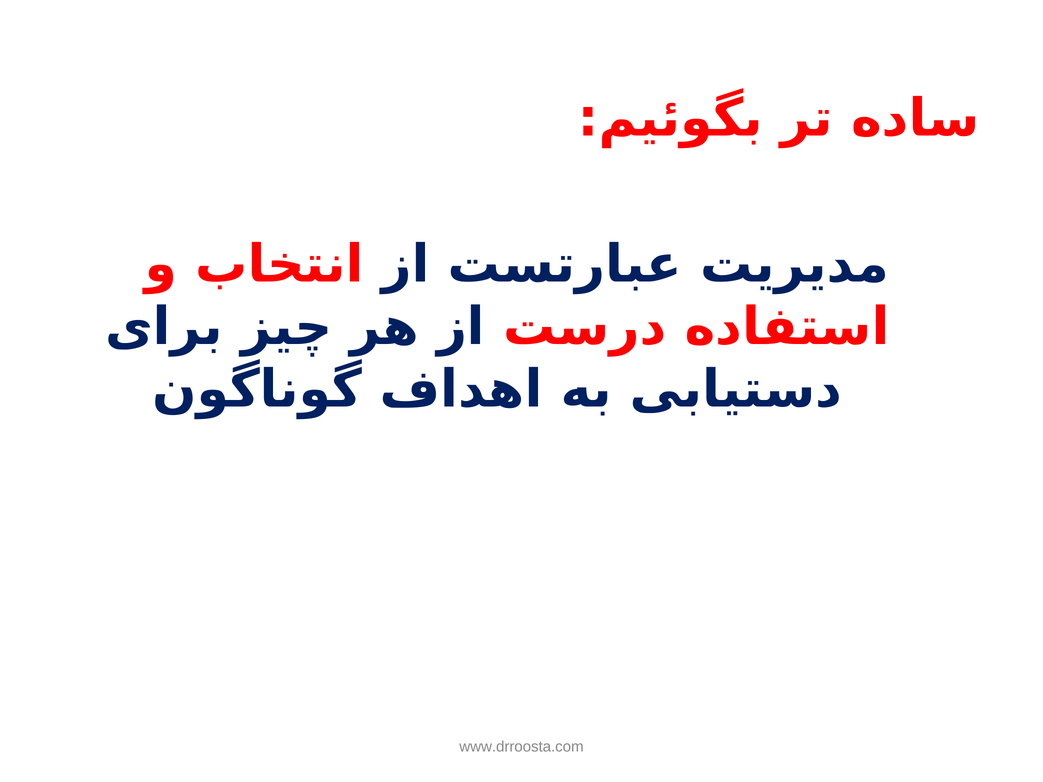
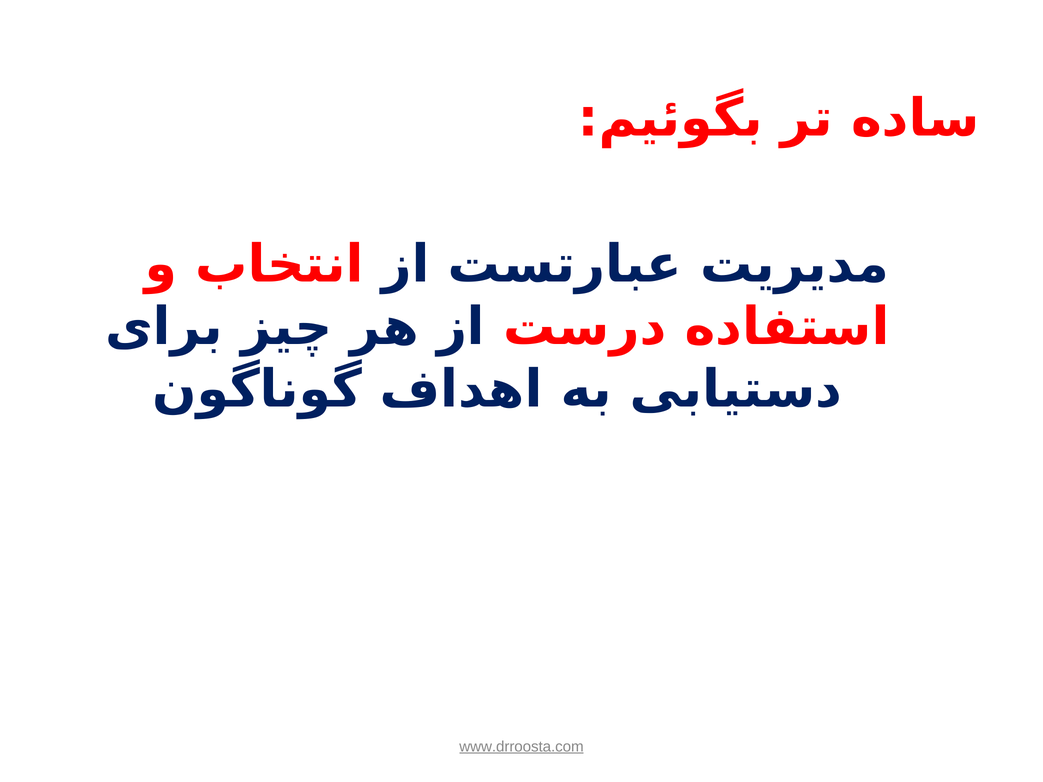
www.drroosta.com underline: none -> present (521, 747)
